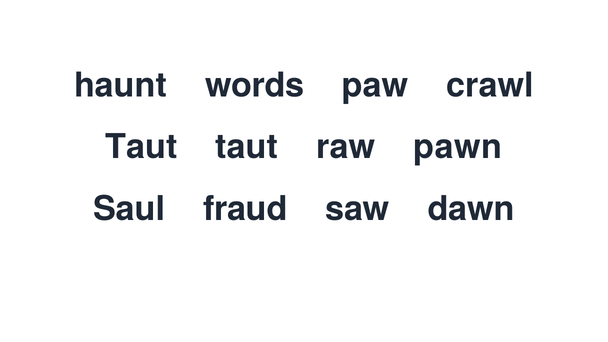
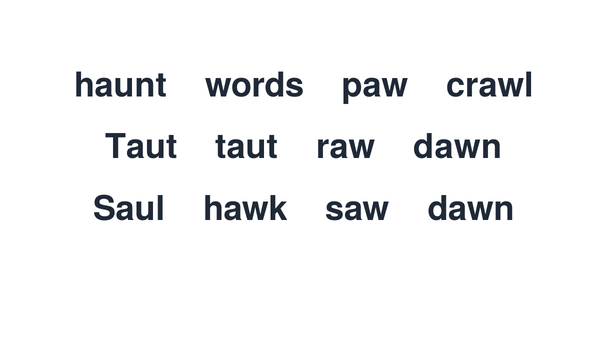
raw pawn: pawn -> dawn (458, 147)
fraud: fraud -> hawk (245, 209)
